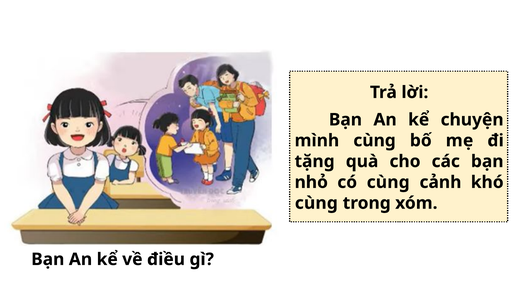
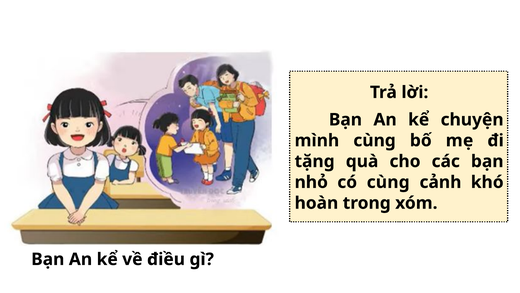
cùng: cùng -> hoàn (316, 203)
